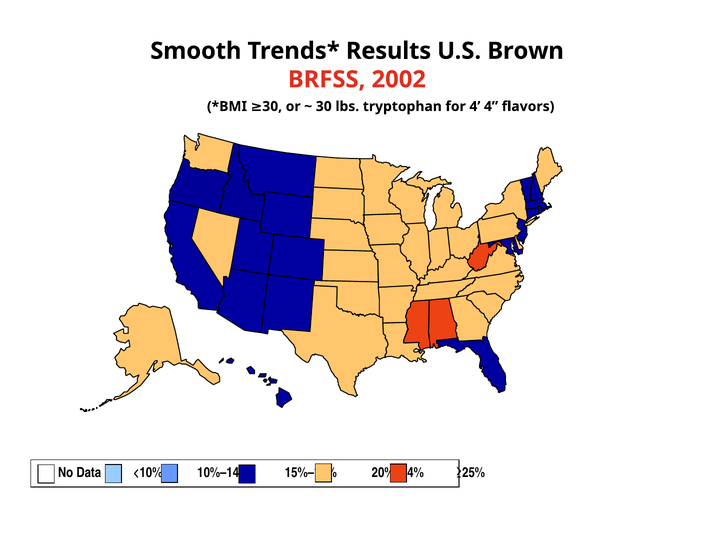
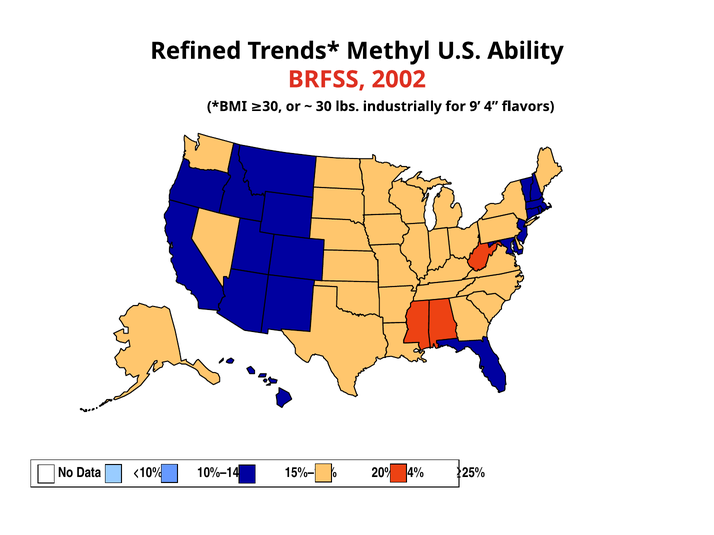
Smooth: Smooth -> Refined (196, 51)
Results: Results -> Methyl (388, 51)
Brown: Brown -> Ability (526, 51)
tryptophan: tryptophan -> industrially (402, 107)
for 4: 4 -> 9 (475, 107)
